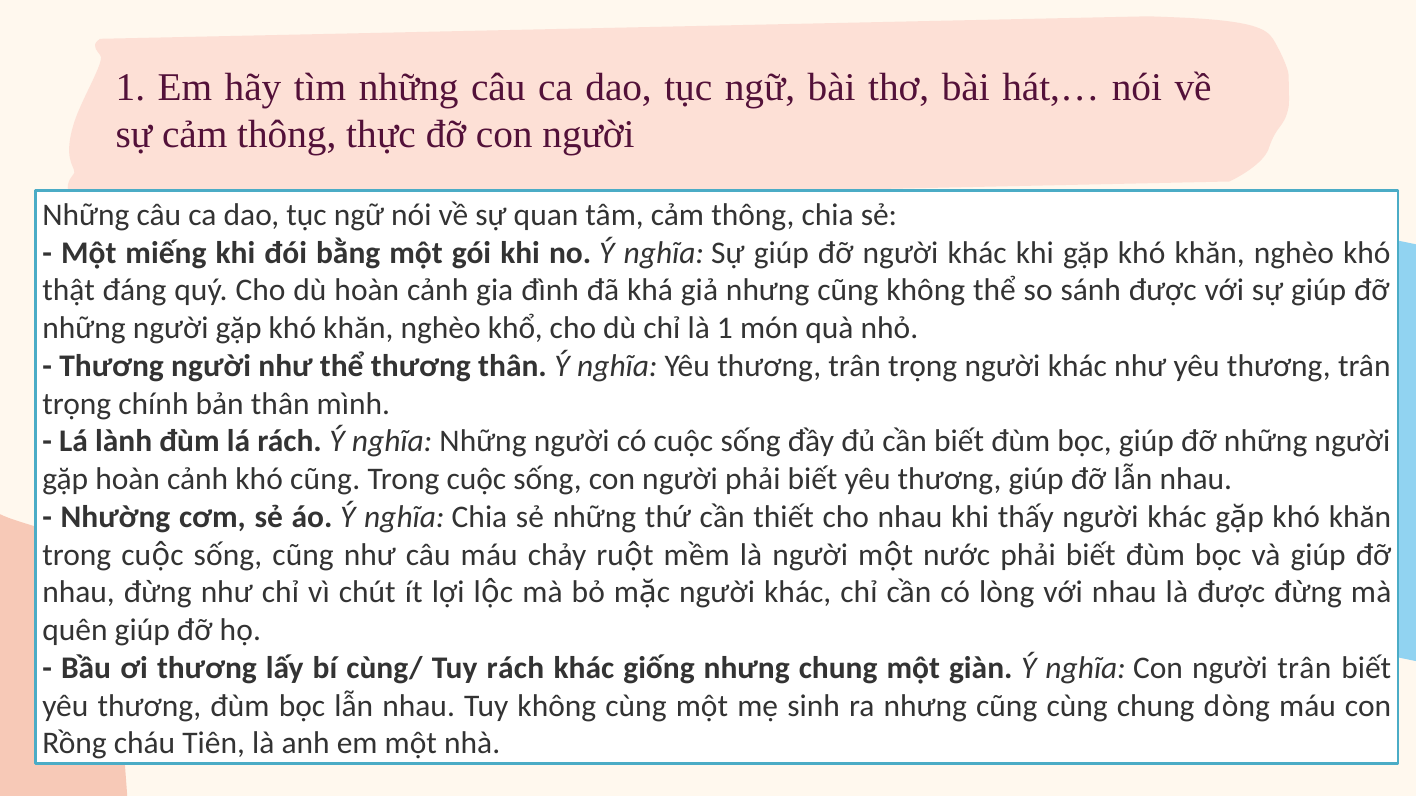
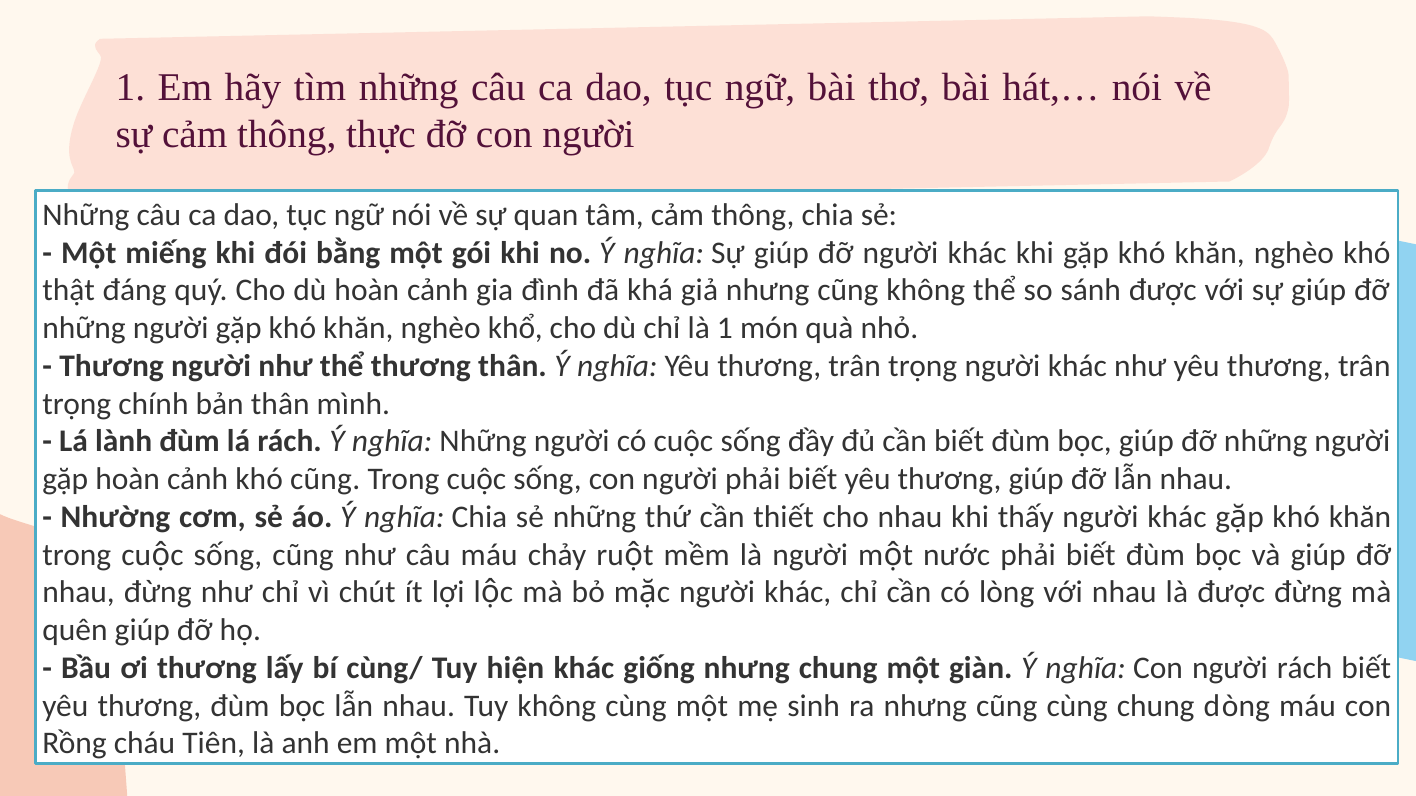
Tuy rách: rách -> hiện (516, 668)
người trân: trân -> rách (1305, 668)
